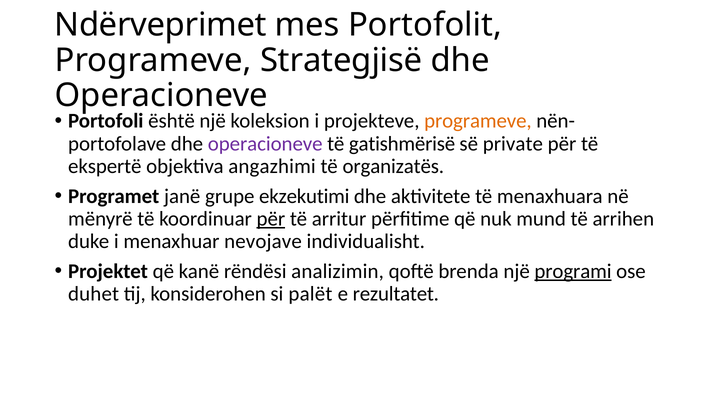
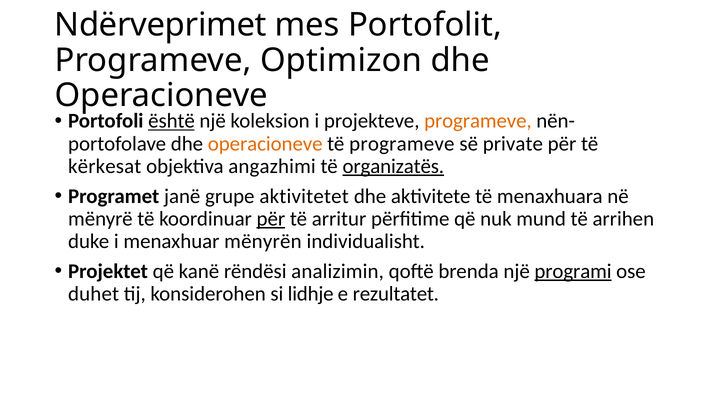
Strategjisë: Strategjisë -> Optimizon (341, 60)
është underline: none -> present (172, 121)
operacioneve colour: purple -> orange (265, 144)
të gatishmërisë: gatishmërisë -> programeve (402, 144)
ekspertë: ekspertë -> kërkesat (105, 166)
organizatës underline: none -> present (393, 166)
ekzekutimi: ekzekutimi -> aktivitetet (304, 196)
nevojave: nevojave -> mënyrën (263, 241)
palët: palët -> lidhje (311, 294)
